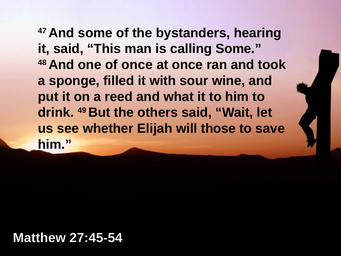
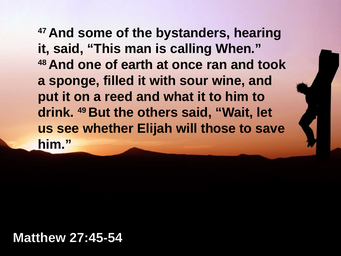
calling Some: Some -> When (239, 49)
of once: once -> earth (137, 65)
